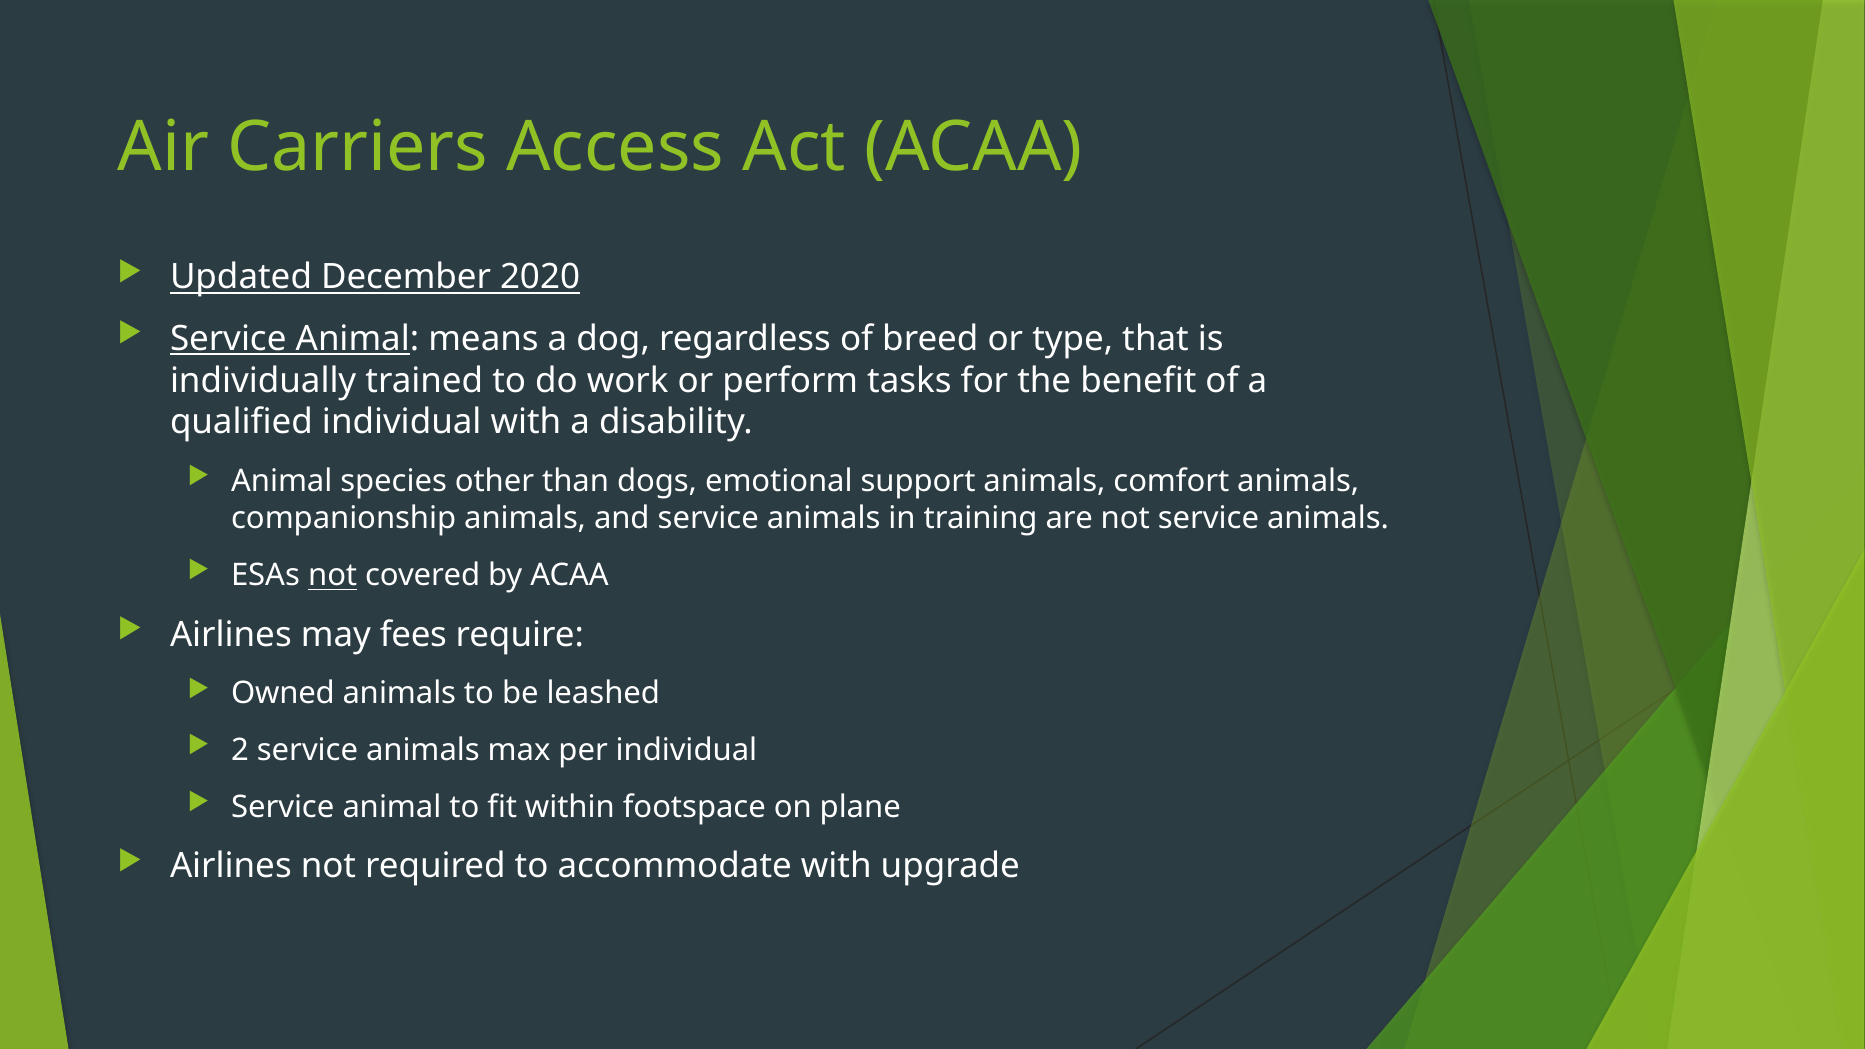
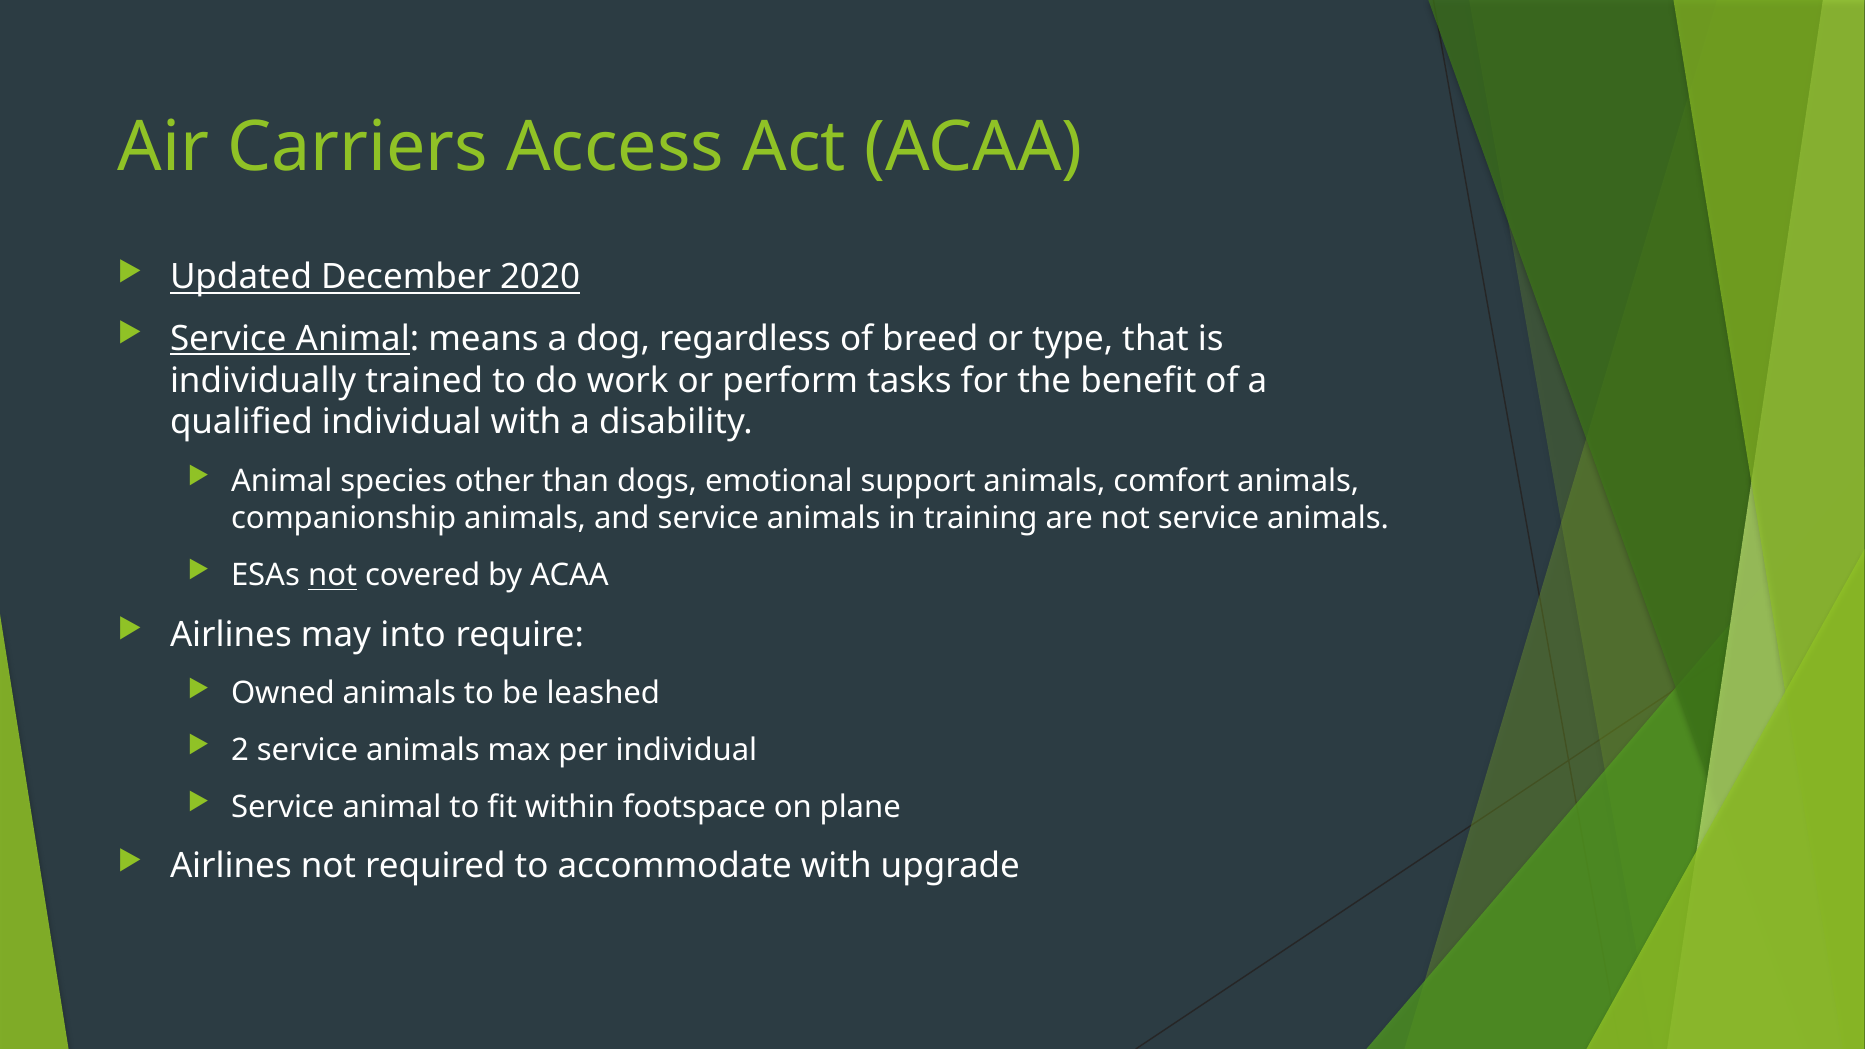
fees: fees -> into (413, 635)
